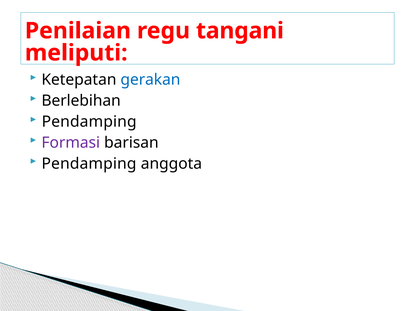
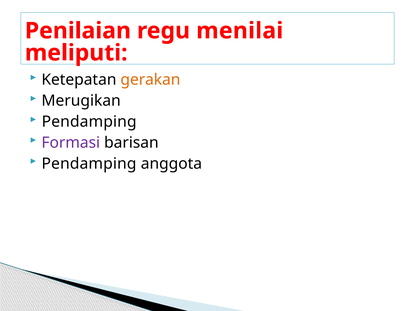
tangani: tangani -> menilai (240, 31)
gerakan colour: blue -> orange (150, 80)
Berlebihan: Berlebihan -> Merugikan (81, 101)
